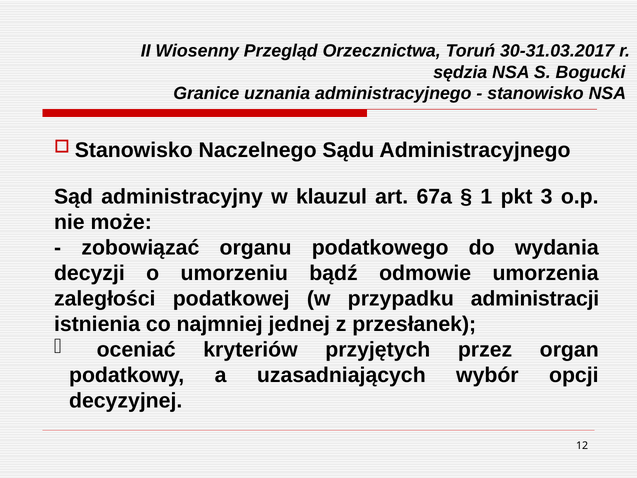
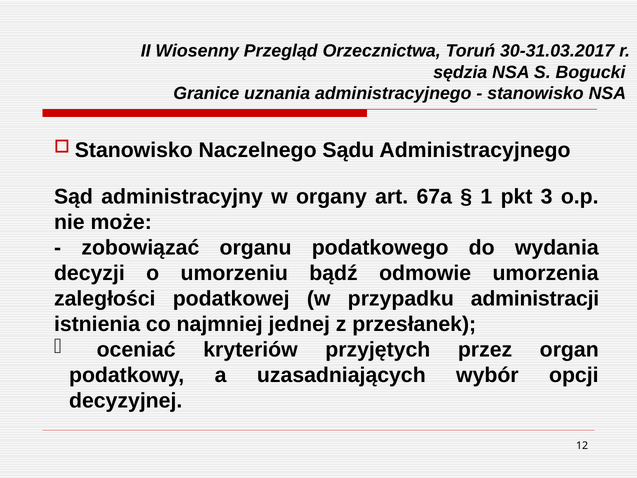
klauzul: klauzul -> organy (331, 197)
